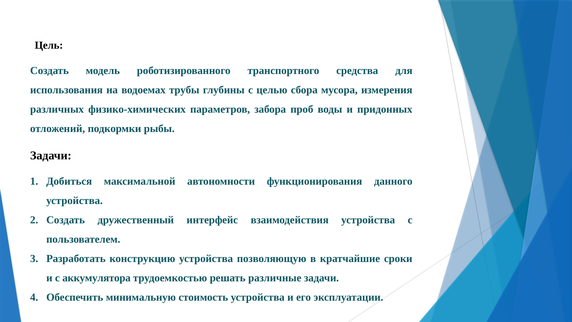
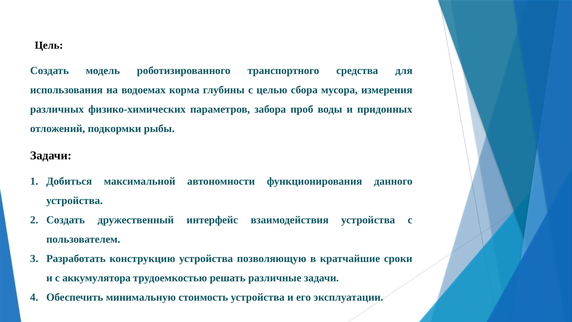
трубы: трубы -> корма (184, 90)
